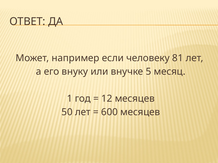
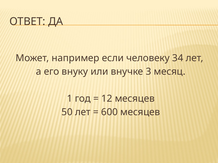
81: 81 -> 34 (178, 58)
5: 5 -> 3 (148, 72)
